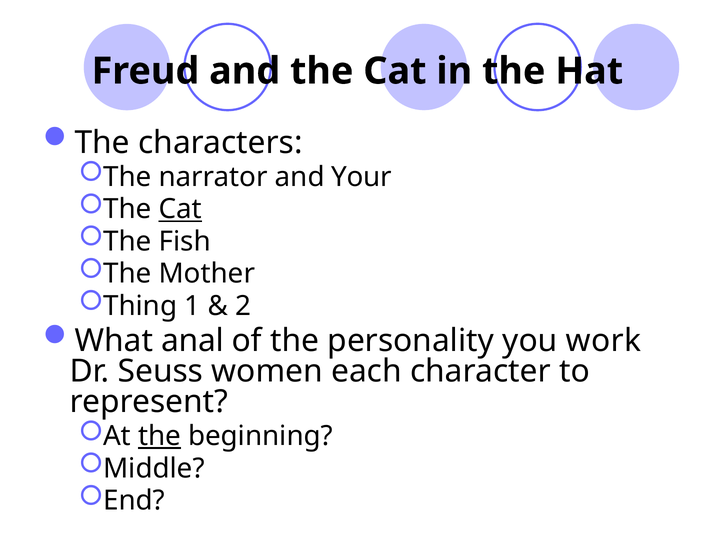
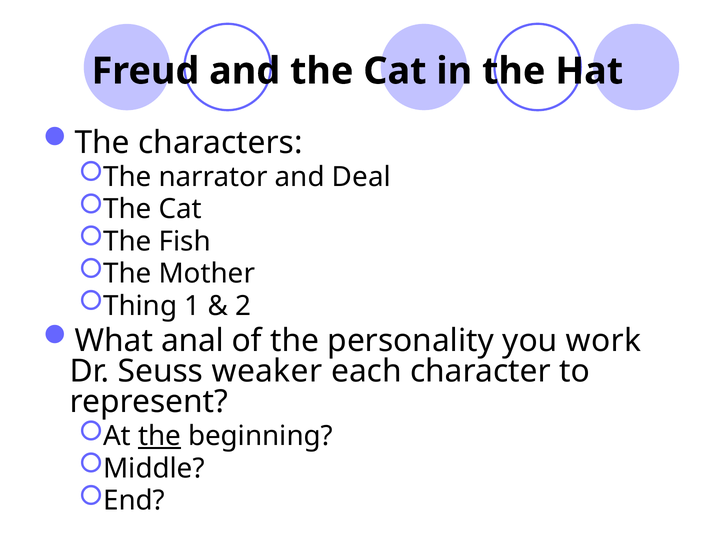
Your: Your -> Deal (361, 177)
Cat underline: present -> none (180, 209)
women: women -> weaker (267, 371)
